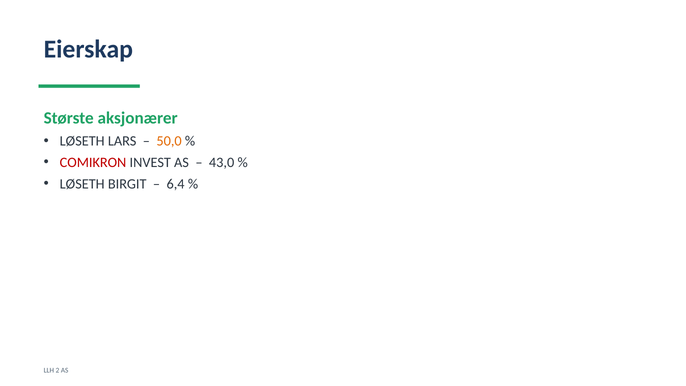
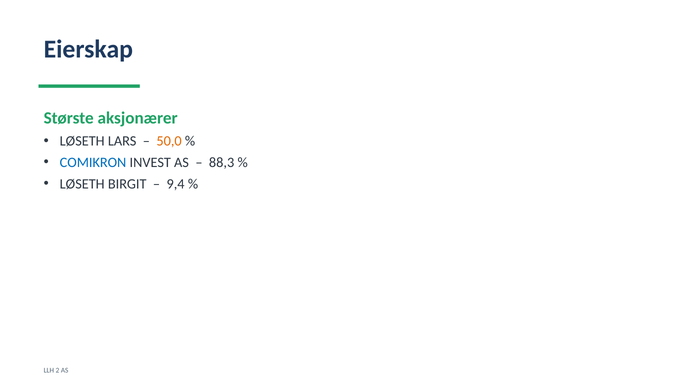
COMIKRON colour: red -> blue (93, 163)
43,0: 43,0 -> 88,3 (222, 163)
6,4: 6,4 -> 9,4 (176, 184)
